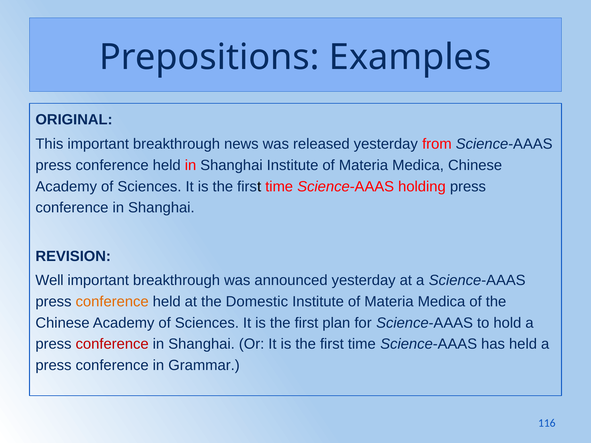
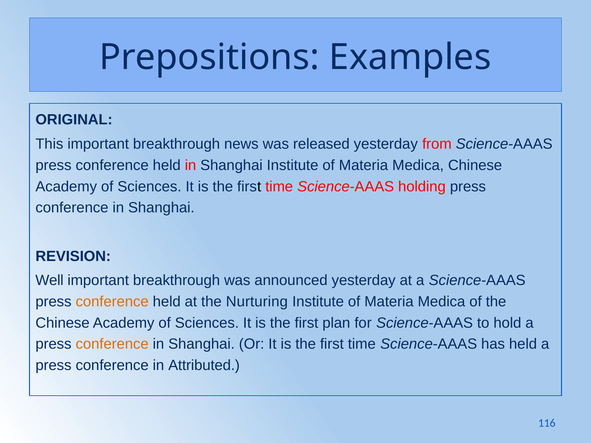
Domestic: Domestic -> Nurturing (257, 302)
conference colour: red -> orange (112, 344)
Grammar: Grammar -> Attributed (204, 366)
